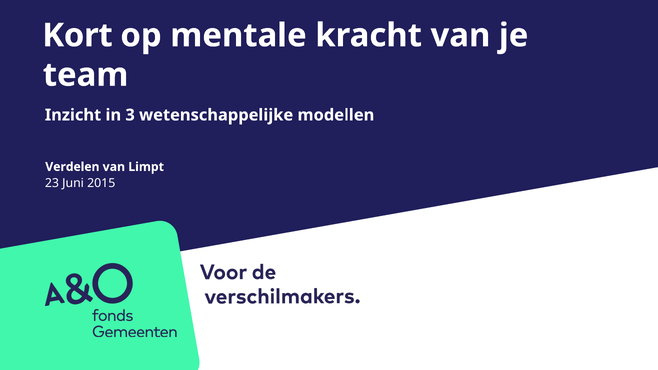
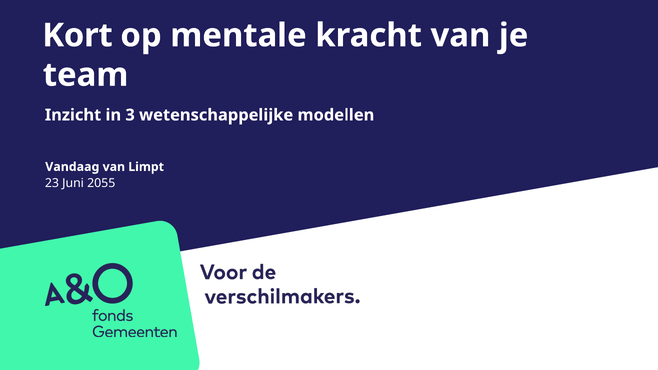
Verdelen: Verdelen -> Vandaag (72, 167)
2015: 2015 -> 2055 (101, 183)
